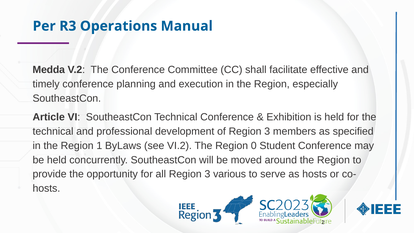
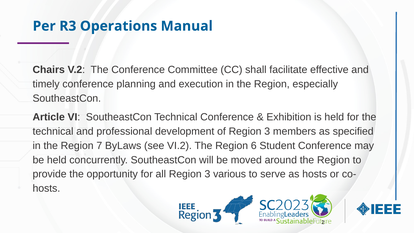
Medda: Medda -> Chairs (49, 70)
1: 1 -> 7 (99, 146)
0: 0 -> 6 (254, 146)
